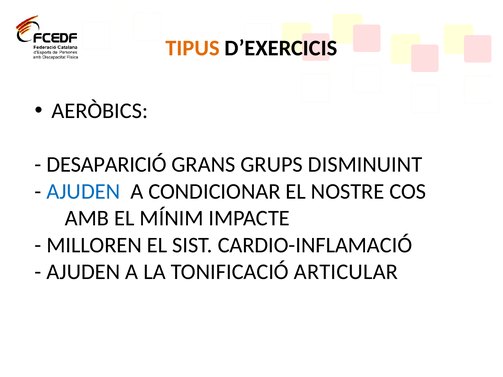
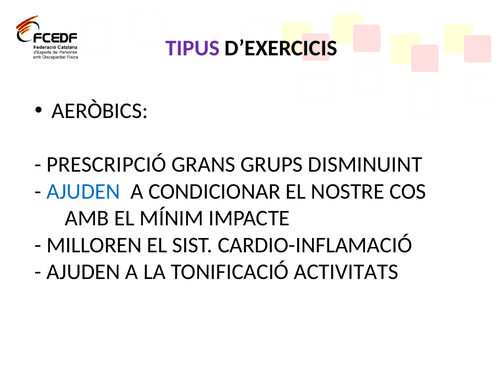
TIPUS colour: orange -> purple (193, 48)
DESAPARICIÓ: DESAPARICIÓ -> PRESCRIPCIÓ (106, 165)
ARTICULAR: ARTICULAR -> ACTIVITATS (346, 272)
